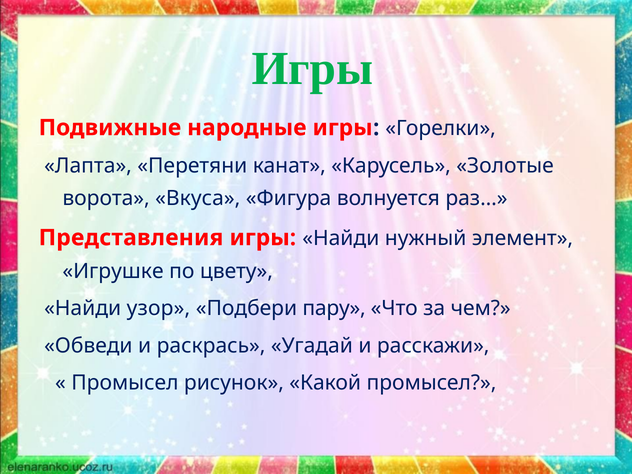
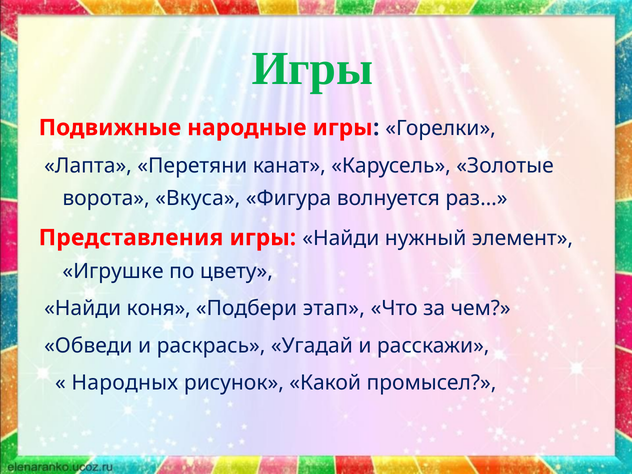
узор: узор -> коня (159, 309)
пару: пару -> этап (334, 309)
Промысел: Промысел -> Народных (125, 383)
